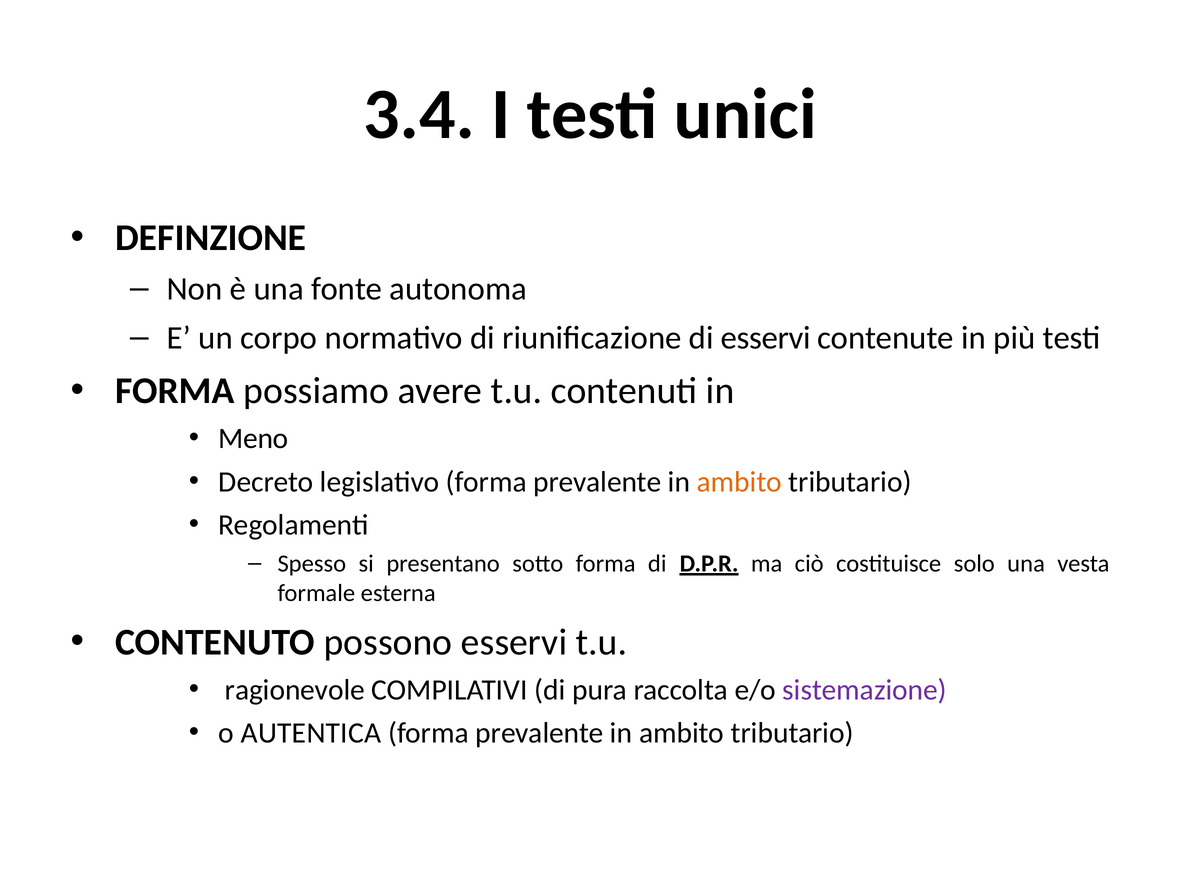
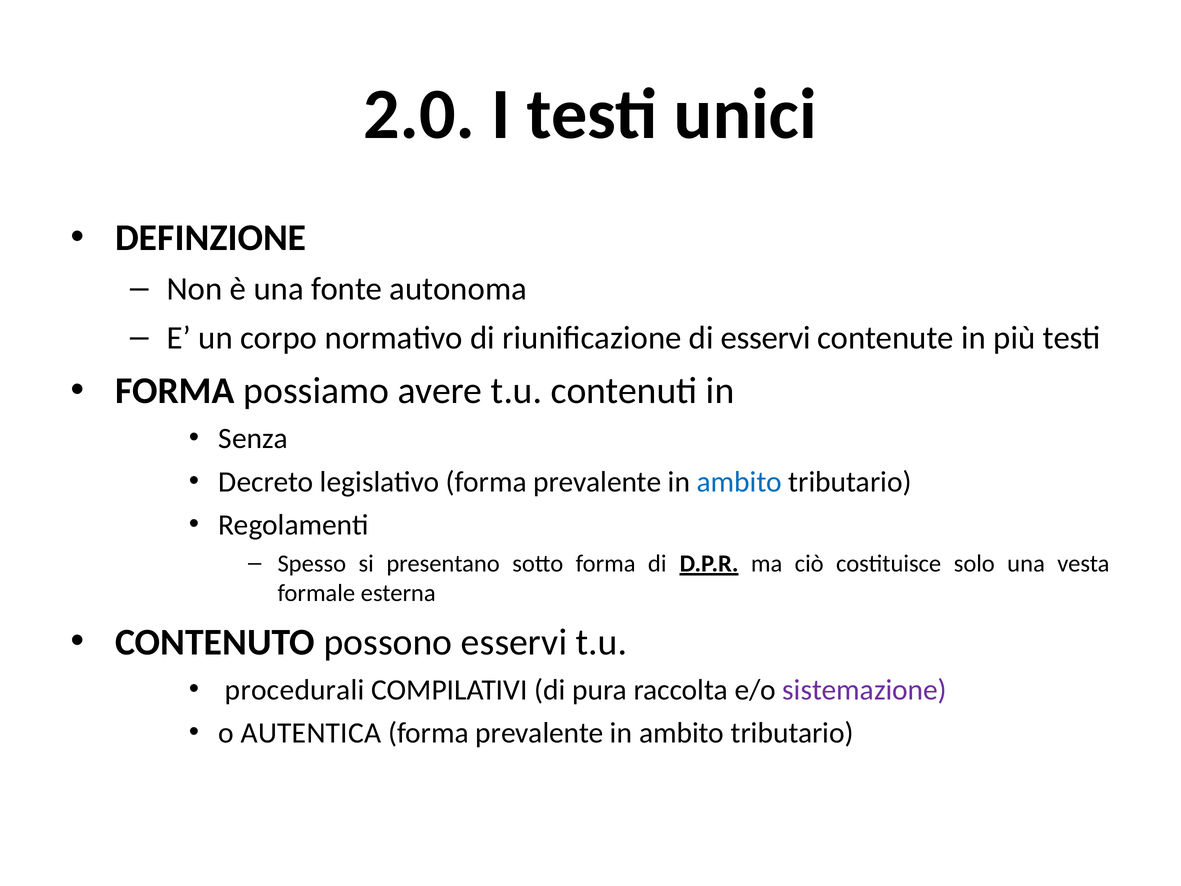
3.4: 3.4 -> 2.0 (419, 114)
Meno: Meno -> Senza (253, 438)
ambito colour: orange -> blue (739, 482)
ragionevole: ragionevole -> procedurali (295, 690)
